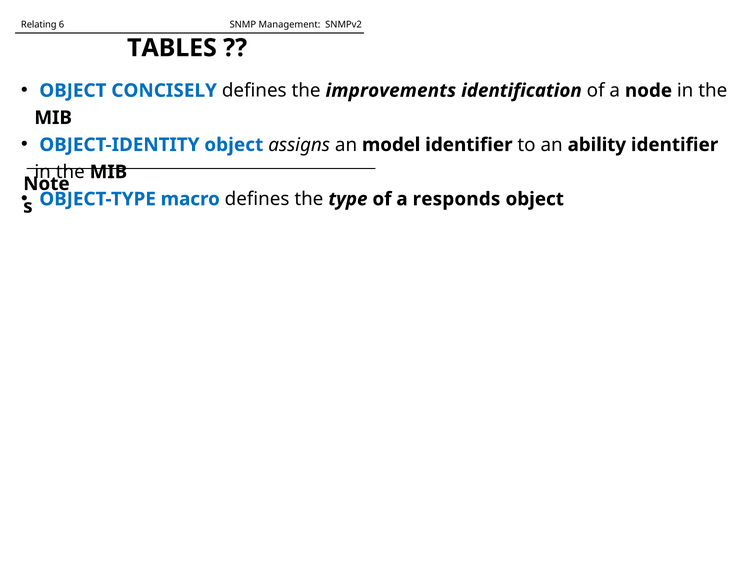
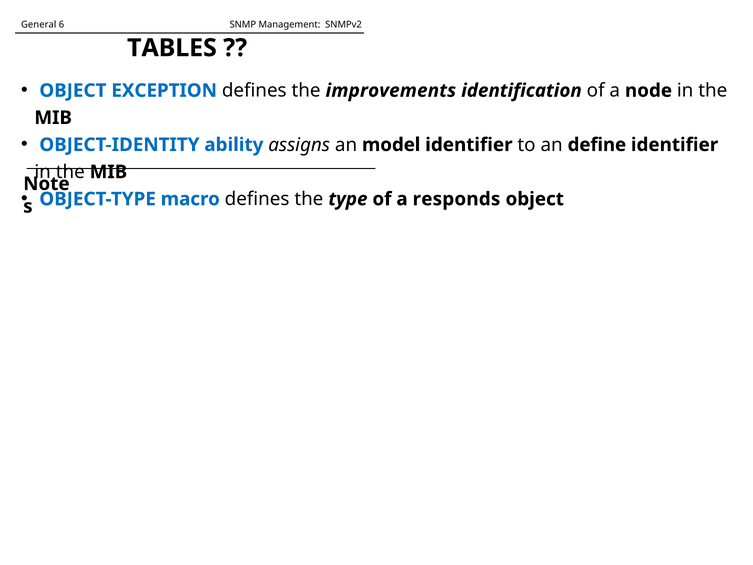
Relating: Relating -> General (39, 24)
CONCISELY: CONCISELY -> EXCEPTION (164, 91)
OBJECT-IDENTITY object: object -> ability (234, 145)
ability: ability -> define (597, 145)
